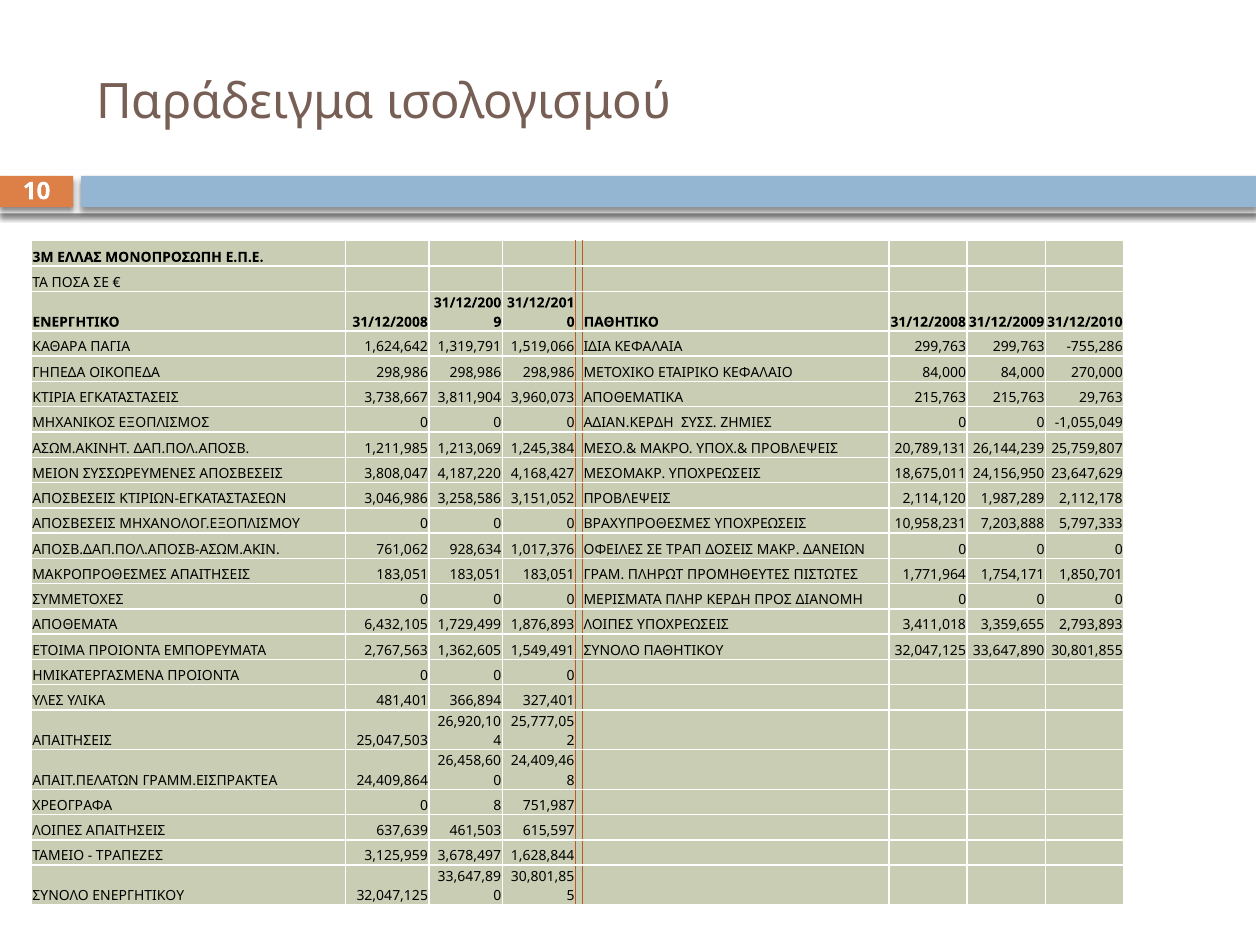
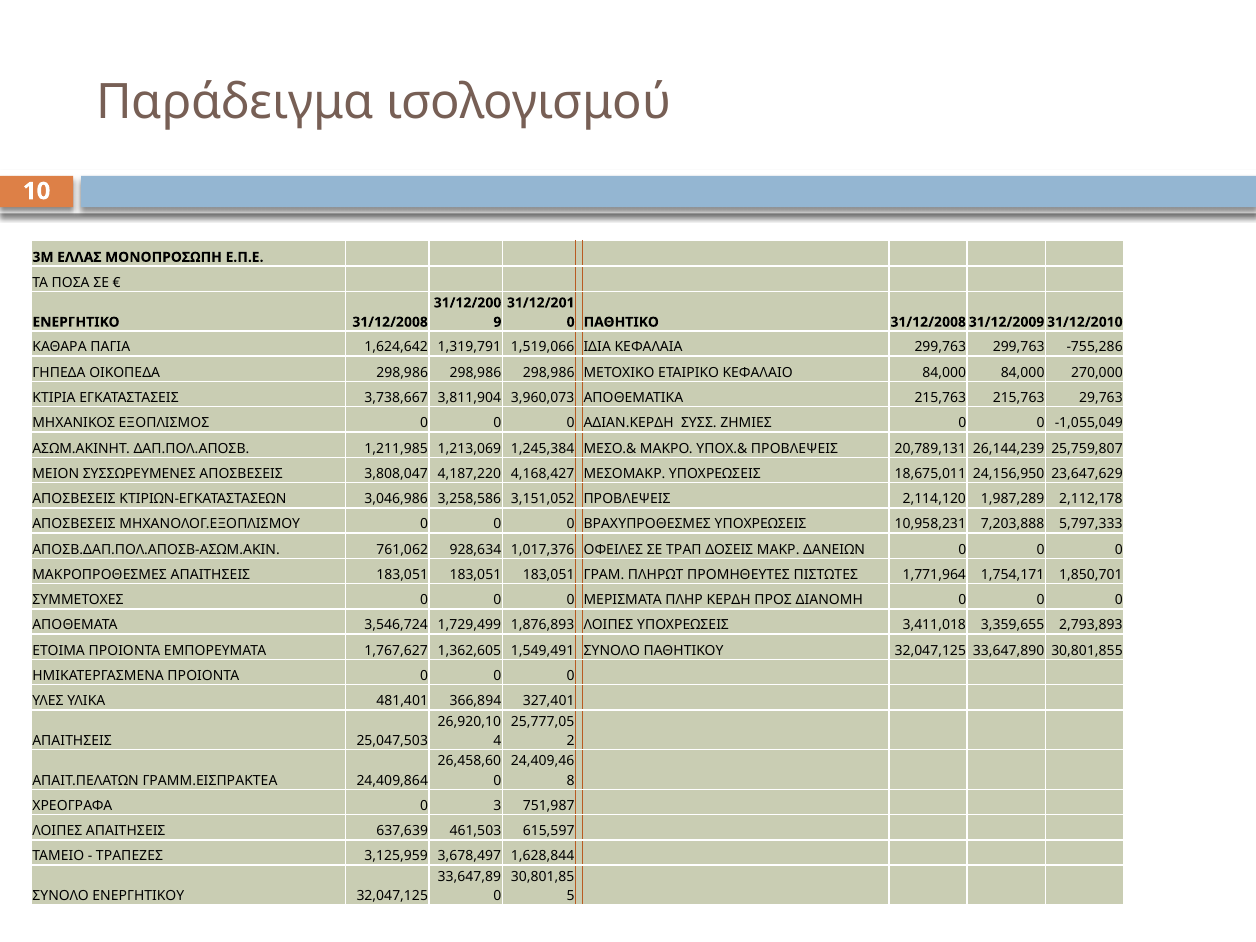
6,432,105: 6,432,105 -> 3,546,724 (396, 625)
2,767,563: 2,767,563 -> 1,767,627 (396, 651)
0 8: 8 -> 3 (497, 806)
